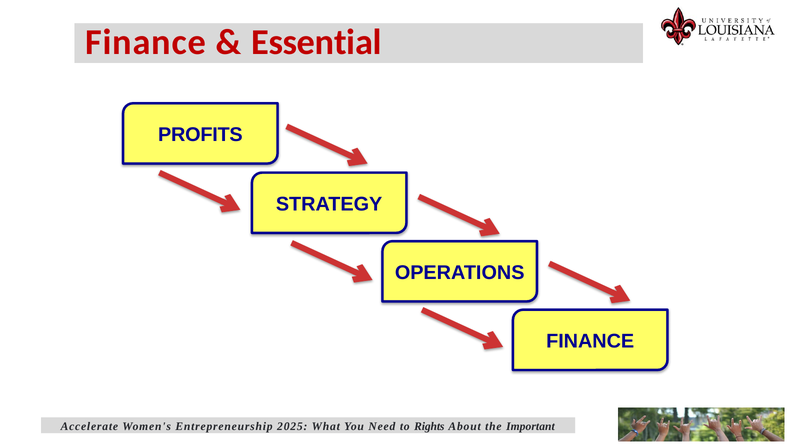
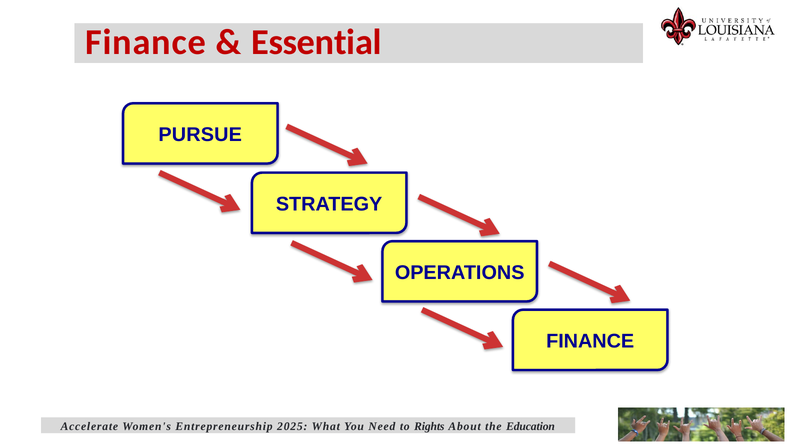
PROFITS: PROFITS -> PURSUE (200, 135)
Important: Important -> Education (531, 426)
